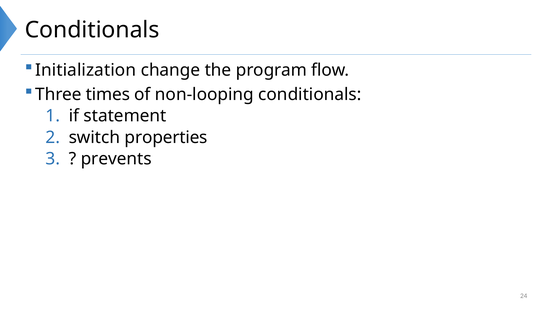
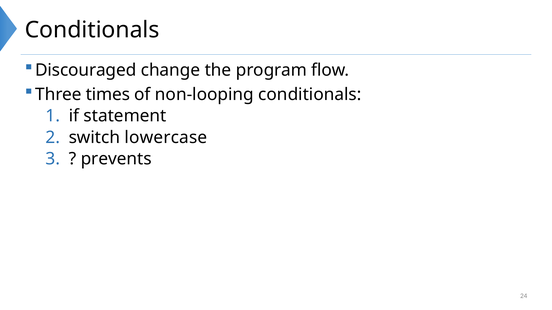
Initialization: Initialization -> Discouraged (86, 70)
properties: properties -> lowercase (166, 138)
